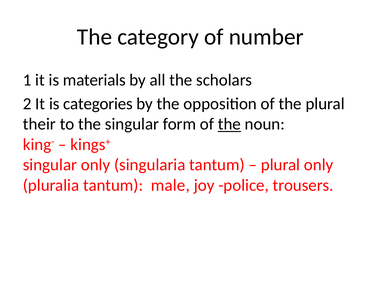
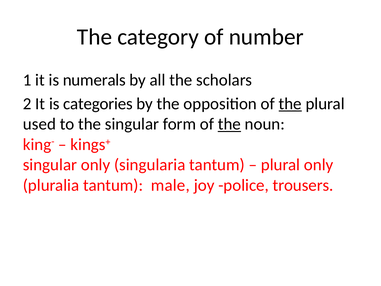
materials: materials -> numerals (94, 80)
the underline: none -> present (290, 104)
their: their -> used (39, 124)
